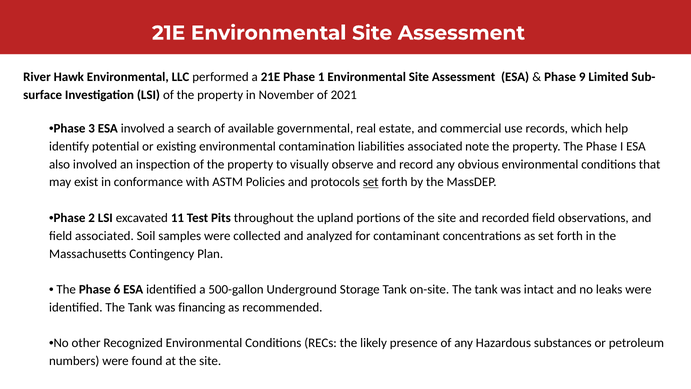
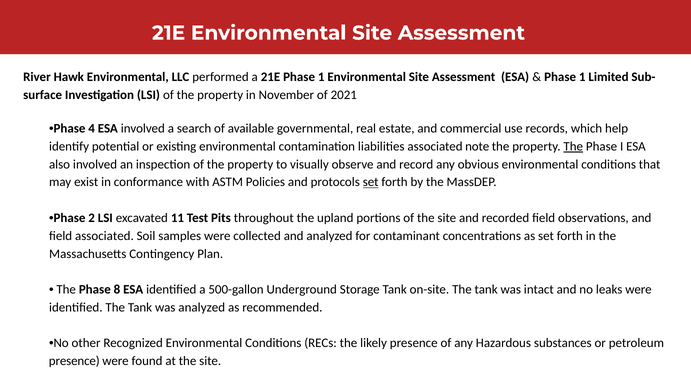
9: 9 -> 1 (582, 77)
3: 3 -> 4 (92, 128)
The underline: none -> present (573, 146)
6: 6 -> 8 (117, 289)
was financing: financing -> analyzed (202, 307)
numbers: numbers -> presence (74, 361)
